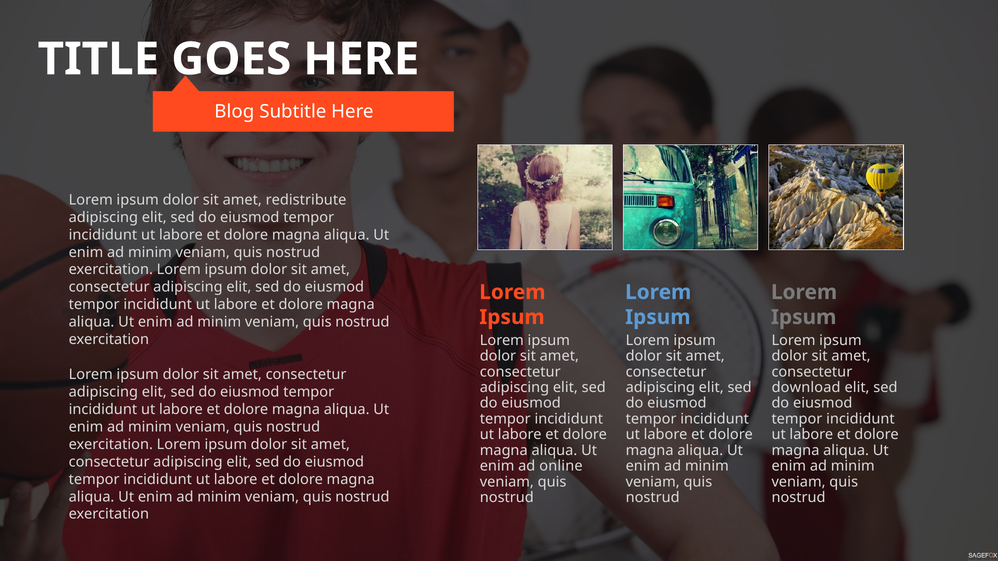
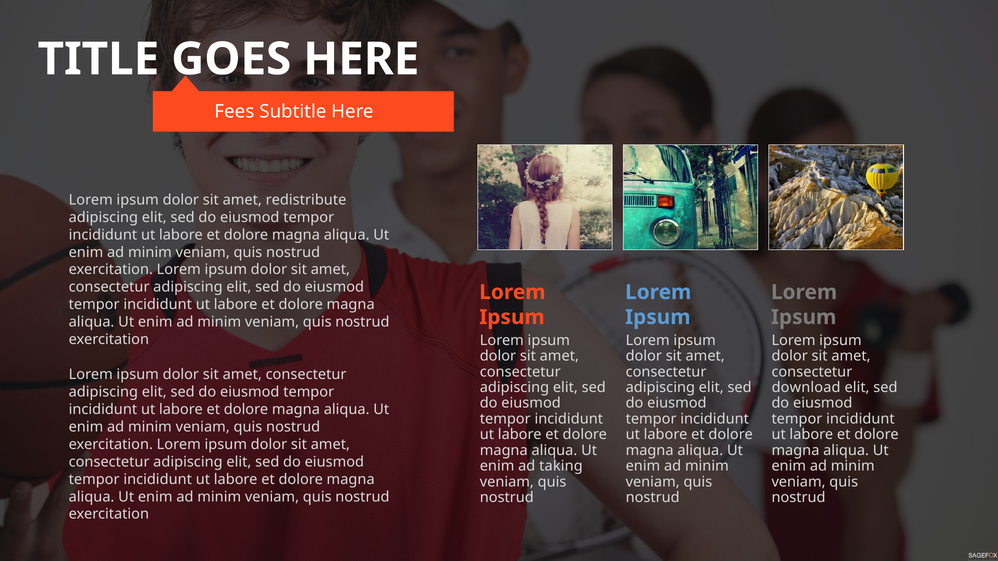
Blog: Blog -> Fees (234, 112)
online: online -> taking (561, 466)
